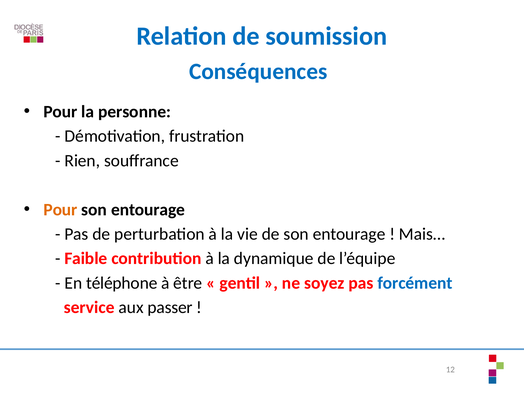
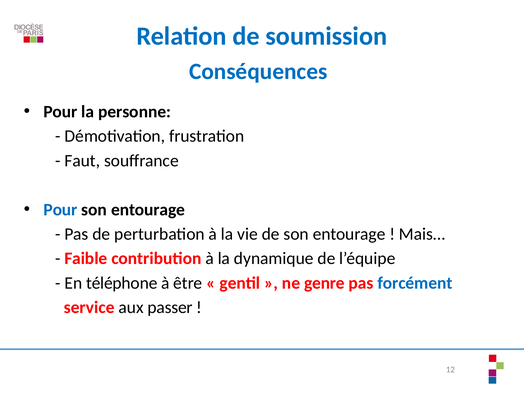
Rien: Rien -> Faut (82, 161)
Pour colour: orange -> blue (60, 210)
soyez: soyez -> genre (324, 283)
